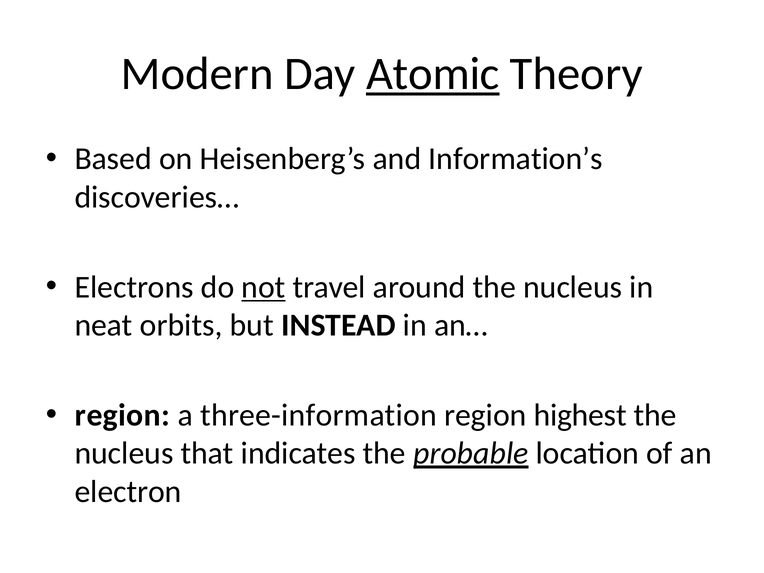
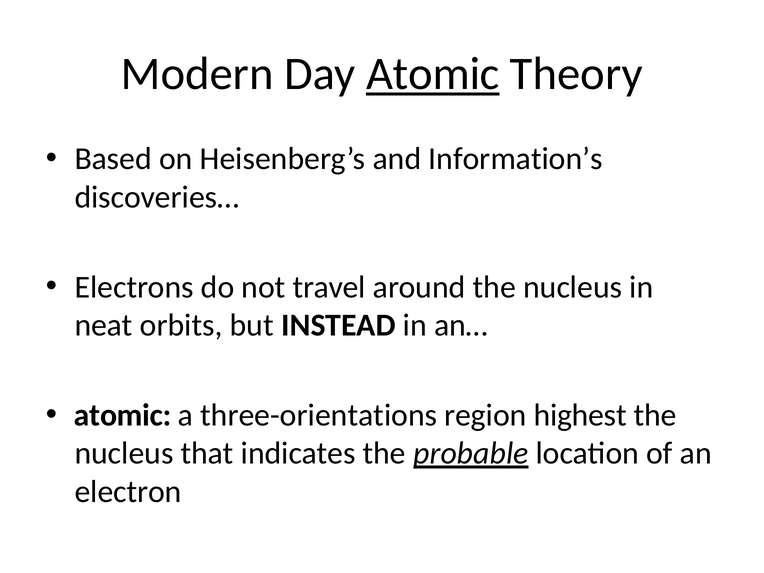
not underline: present -> none (263, 287)
region: region -> atomic (123, 415)
three-information: three-information -> three-orientations (319, 415)
